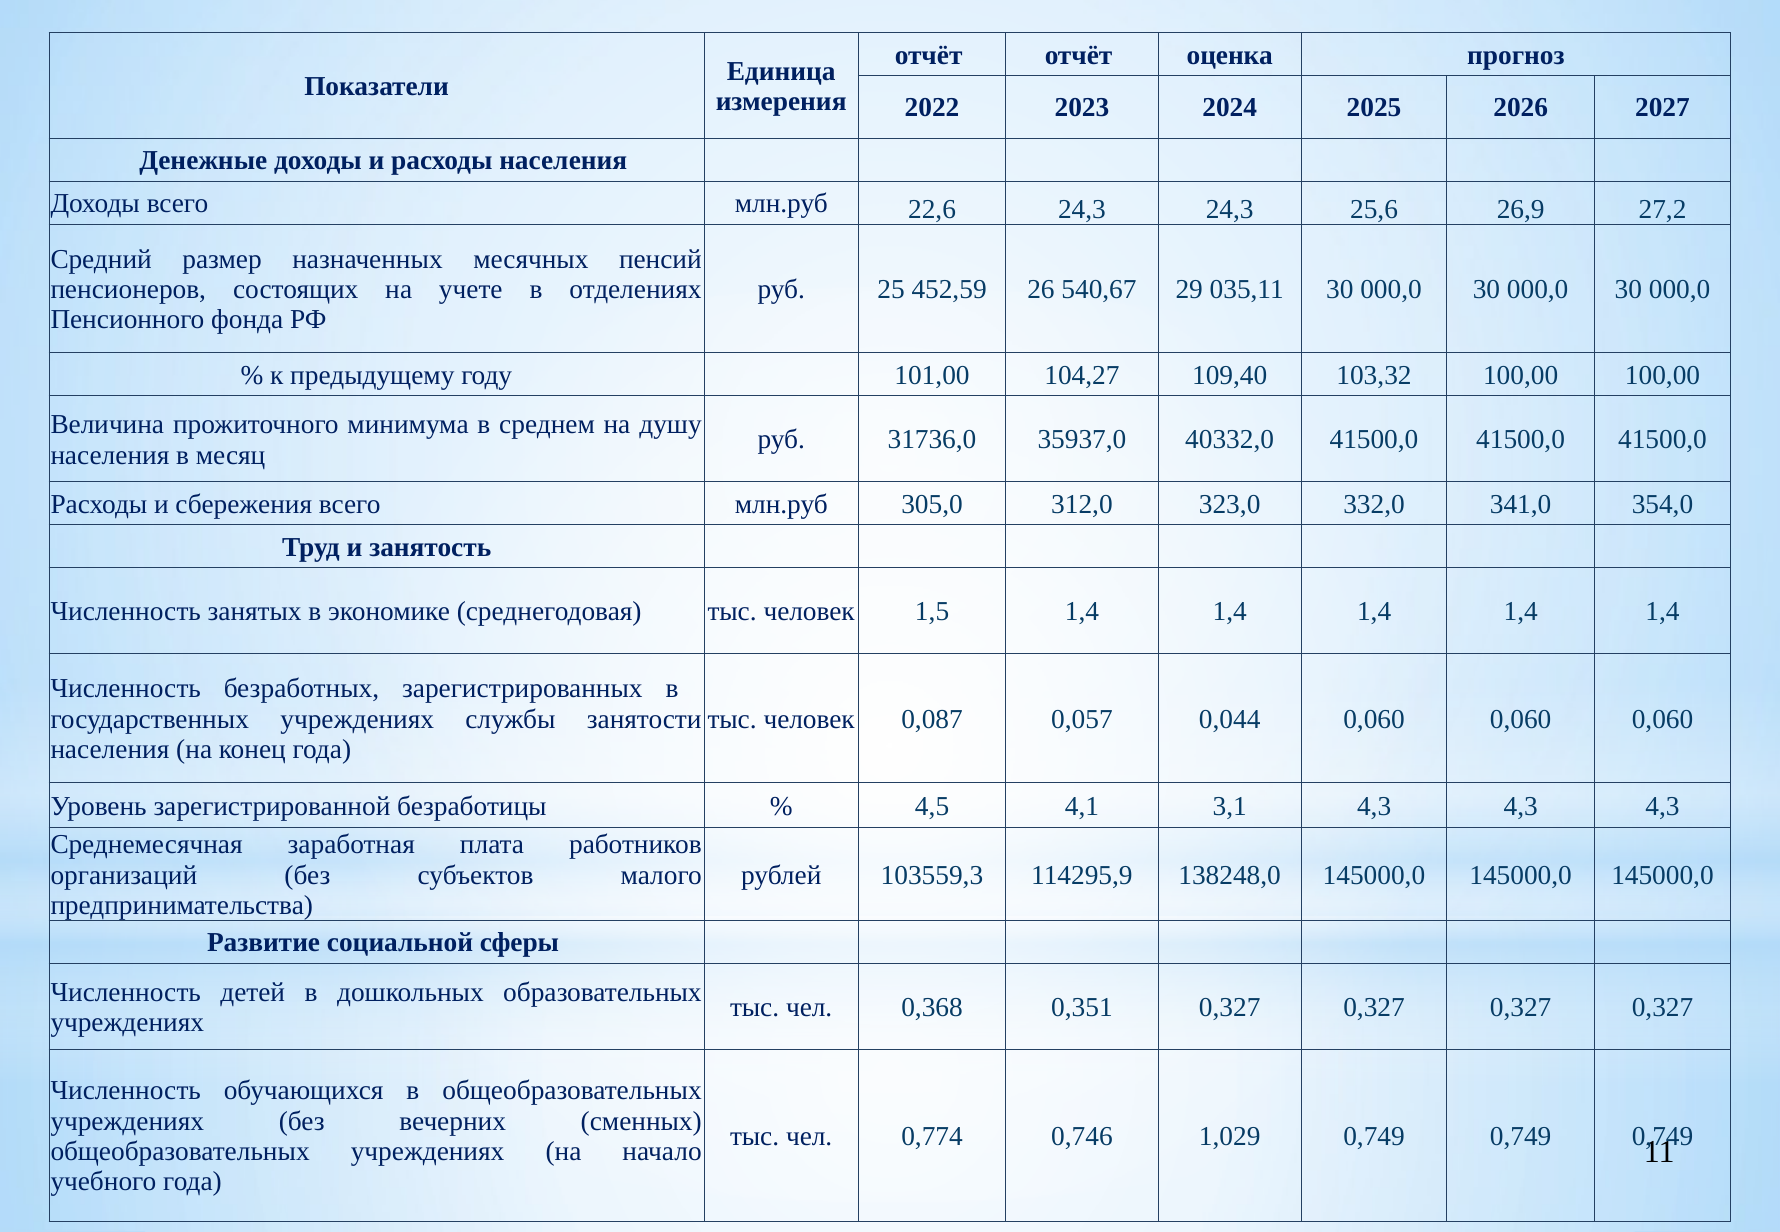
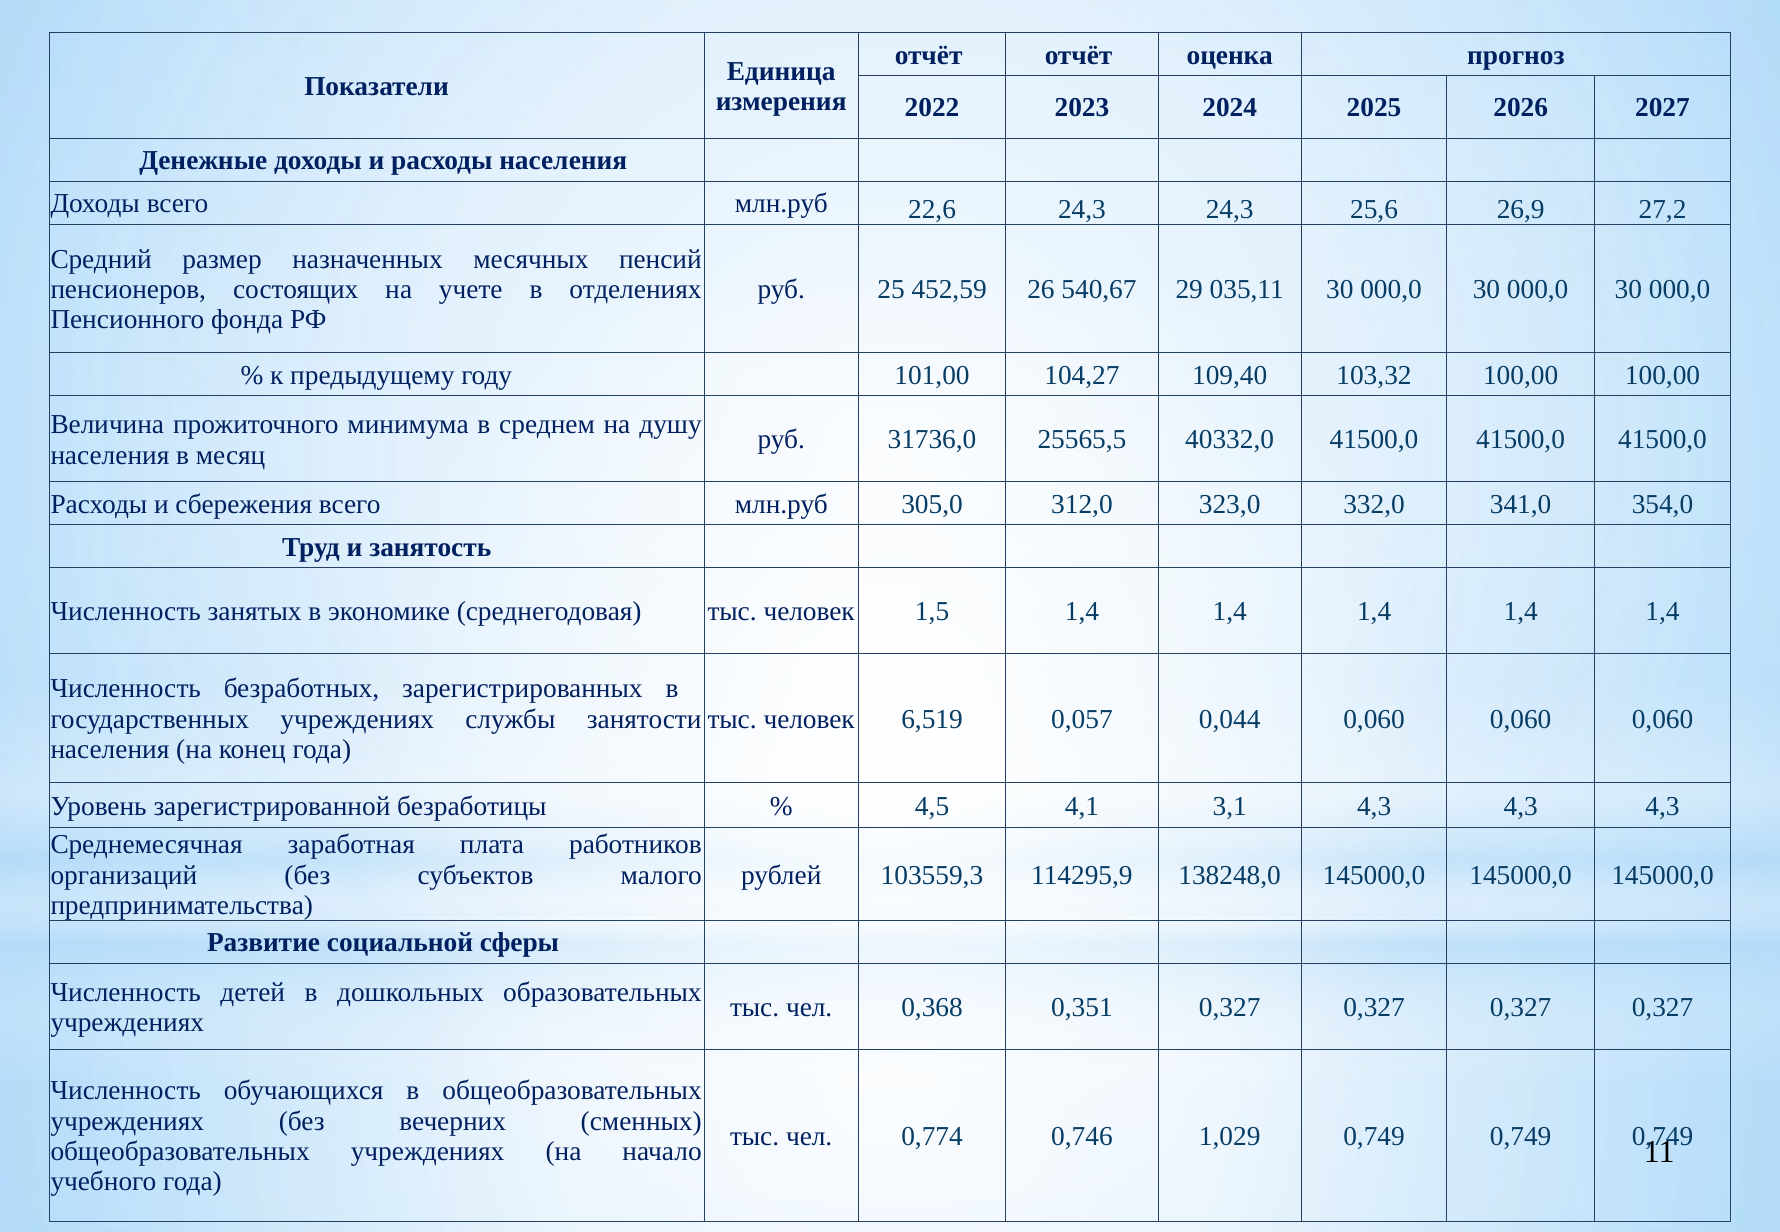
35937,0: 35937,0 -> 25565,5 (1082, 440)
0,087: 0,087 -> 6,519 (932, 719)
